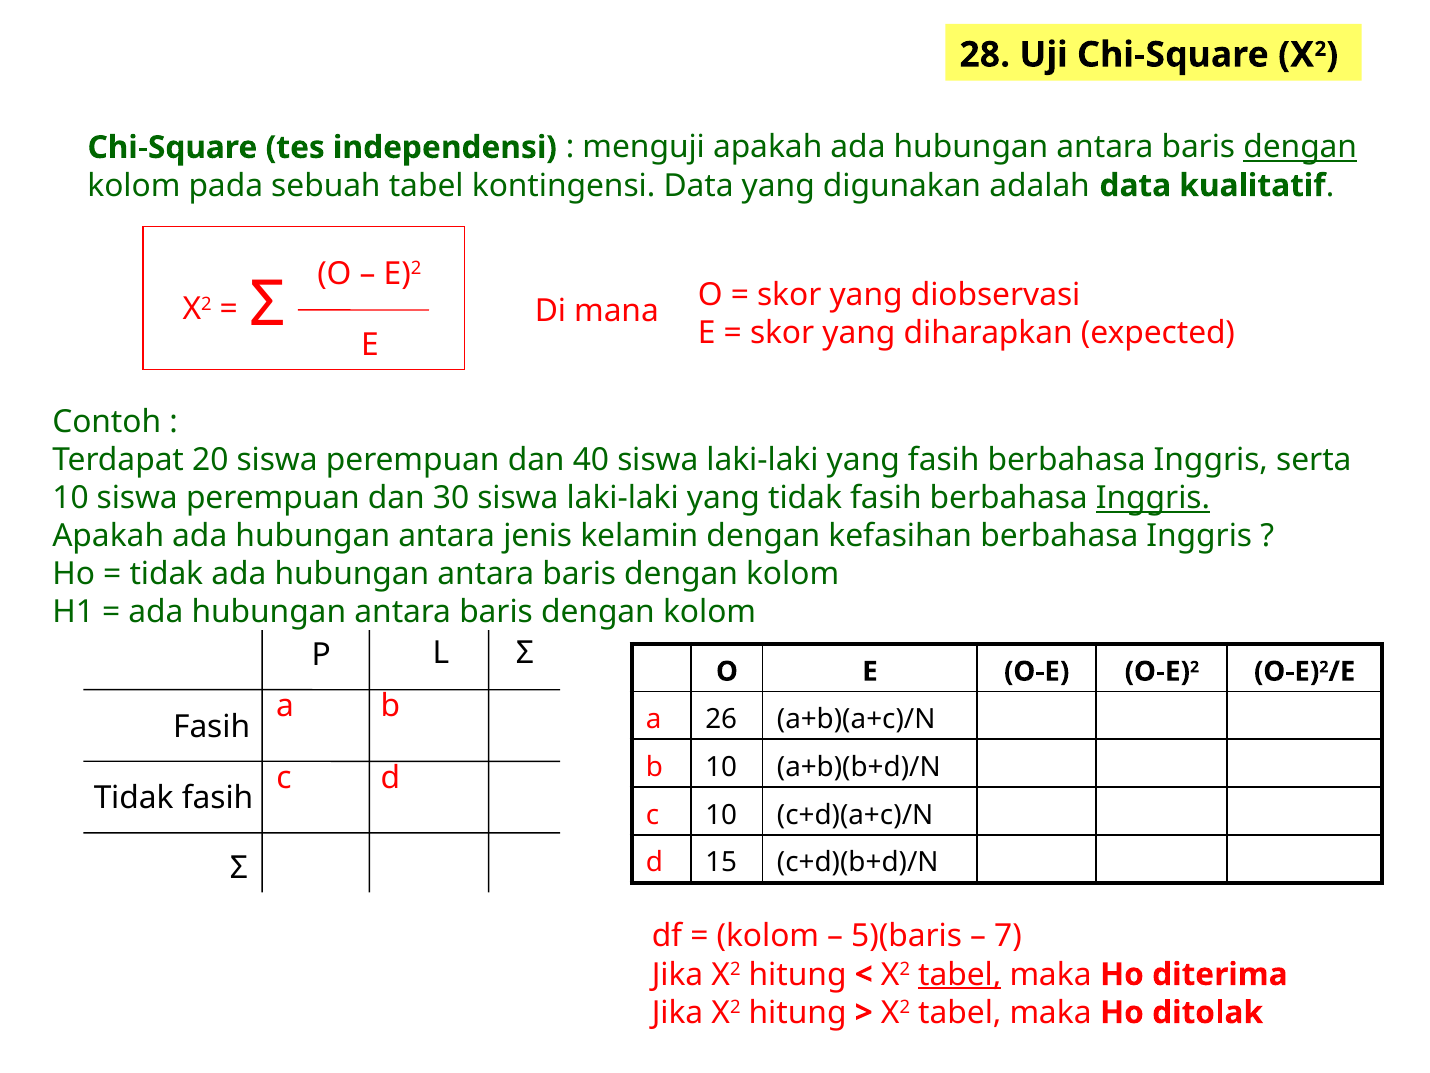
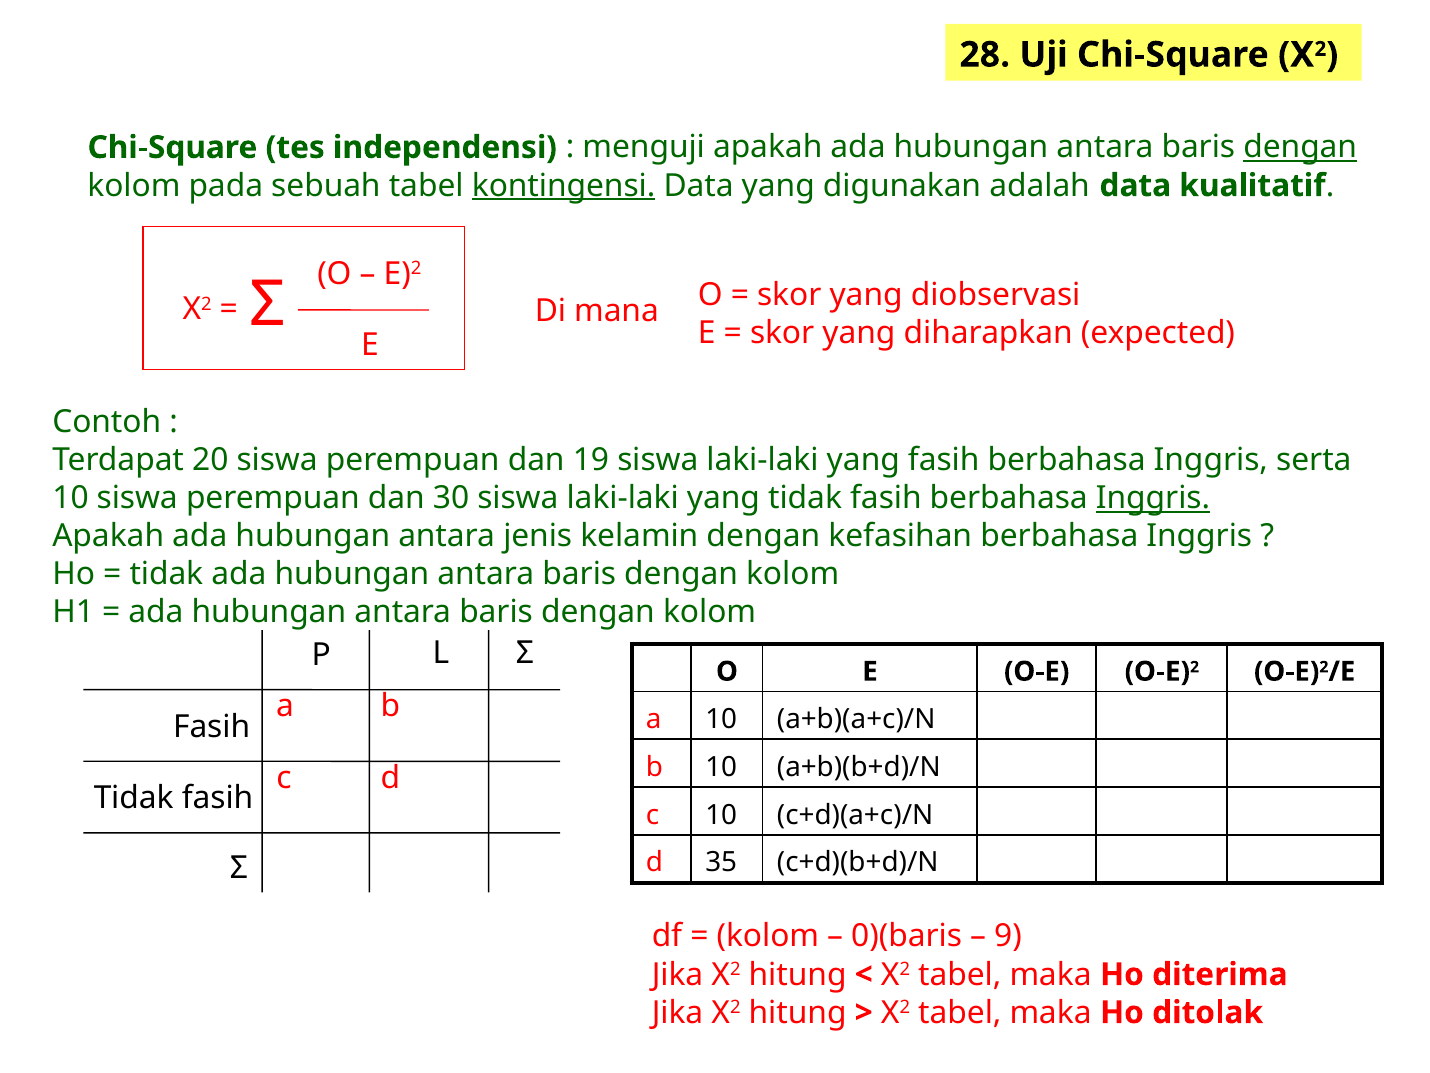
kontingensi underline: none -> present (564, 186)
40: 40 -> 19 (591, 460)
a 26: 26 -> 10 (721, 719)
15: 15 -> 35 (721, 862)
5)(baris: 5)(baris -> 0)(baris (907, 936)
7: 7 -> 9 (1008, 936)
tabel underline: present -> none (960, 974)
